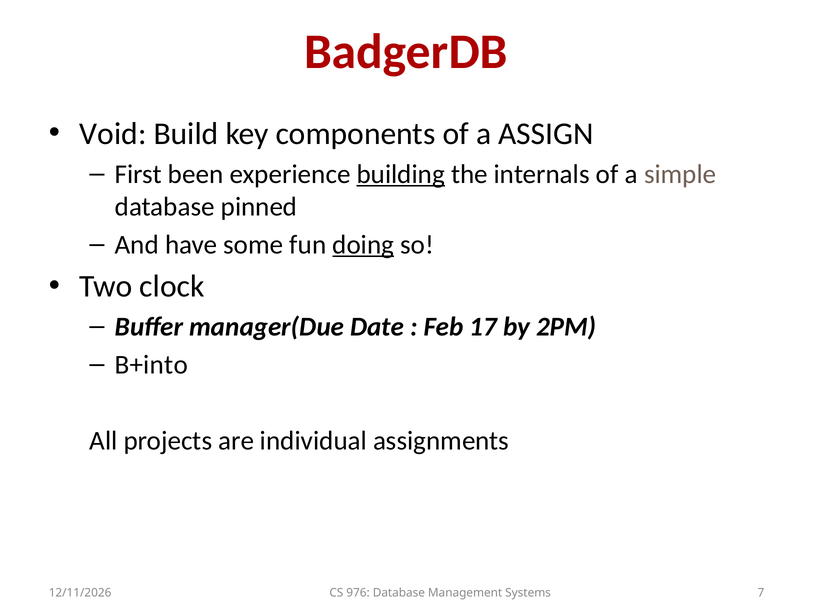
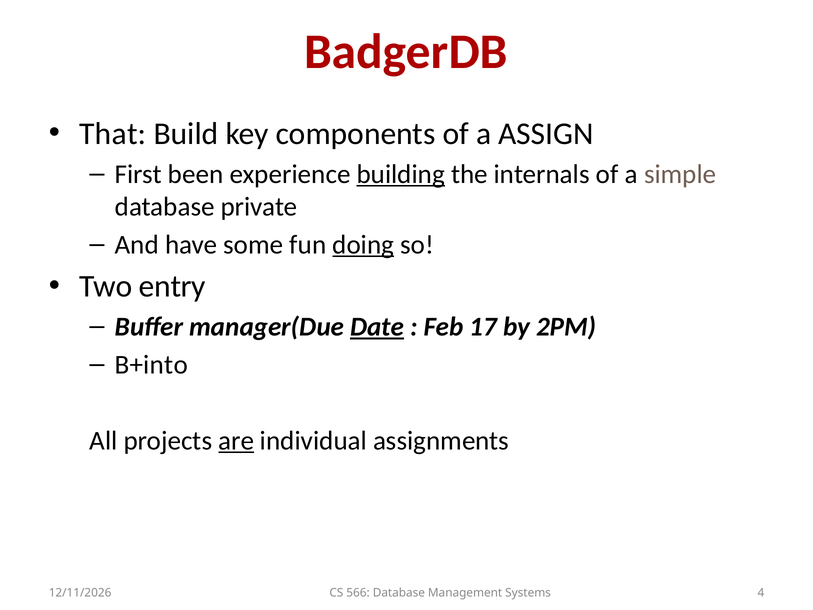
Void: Void -> That (113, 134)
pinned: pinned -> private (259, 207)
clock: clock -> entry (172, 286)
Date underline: none -> present (377, 327)
are underline: none -> present (236, 440)
976: 976 -> 566 (358, 593)
7: 7 -> 4 (761, 593)
